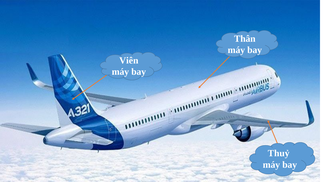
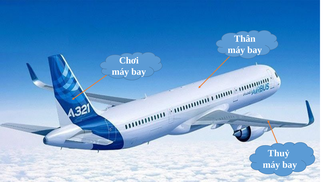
Viên: Viên -> Chơi (129, 60)
